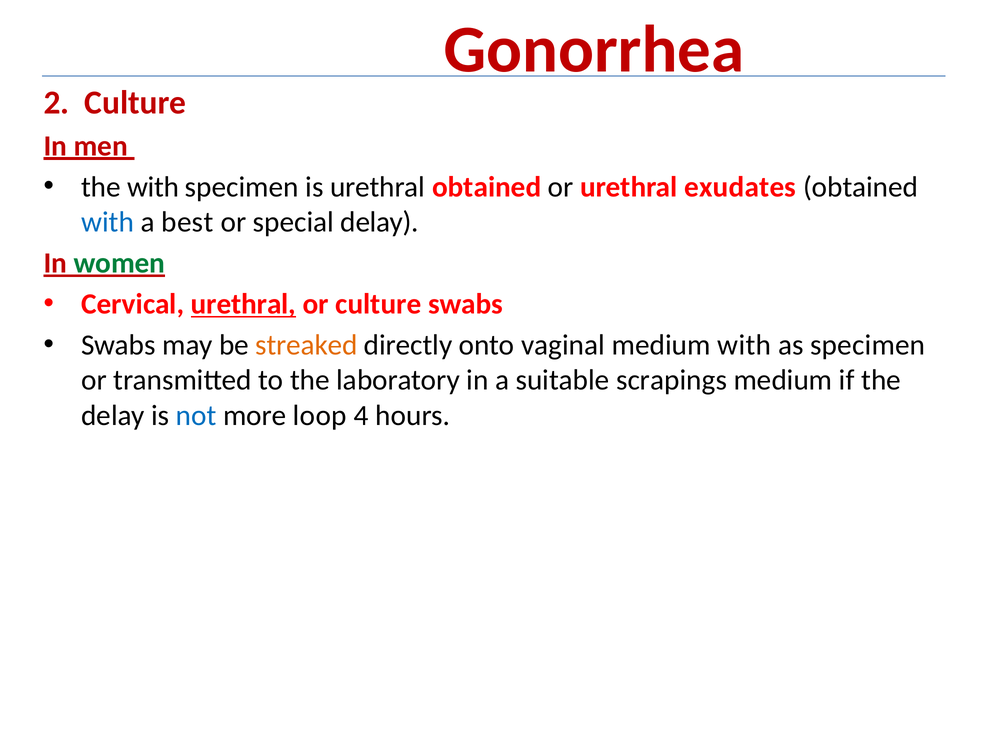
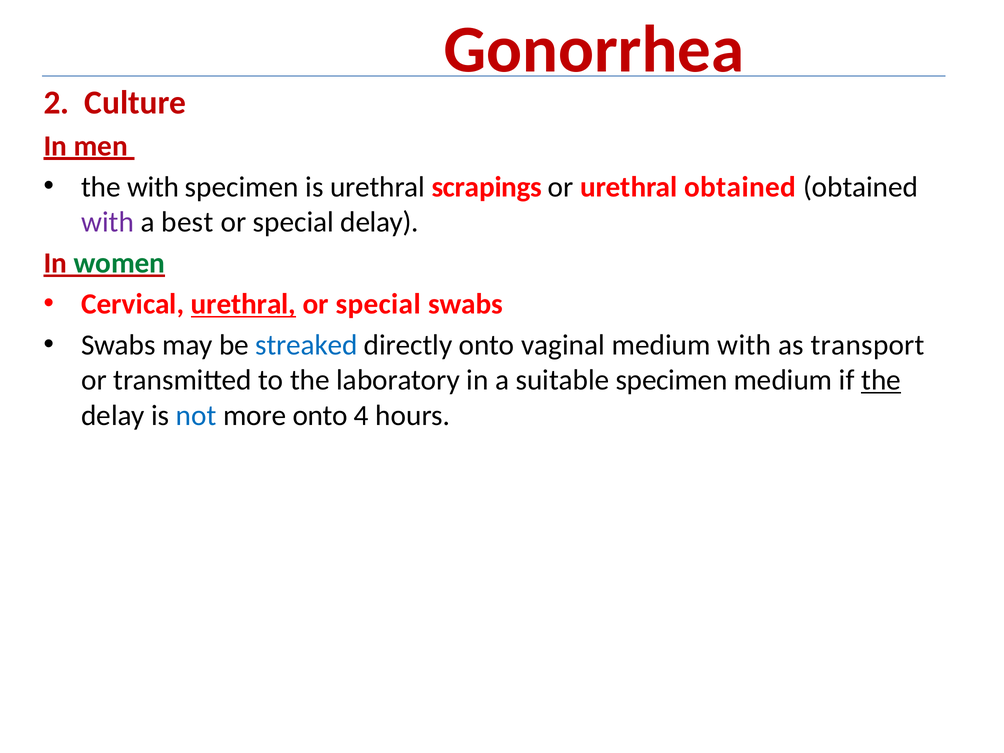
urethral obtained: obtained -> scrapings (487, 187)
urethral exudates: exudates -> obtained (740, 187)
with colour: blue -> purple (108, 222)
culture: culture -> special (378, 304)
streaked colour: orange -> blue (306, 345)
as specimen: specimen -> transport (868, 345)
suitable scrapings: scrapings -> specimen (672, 380)
the underline: none -> present (881, 380)
more loop: loop -> onto (320, 415)
